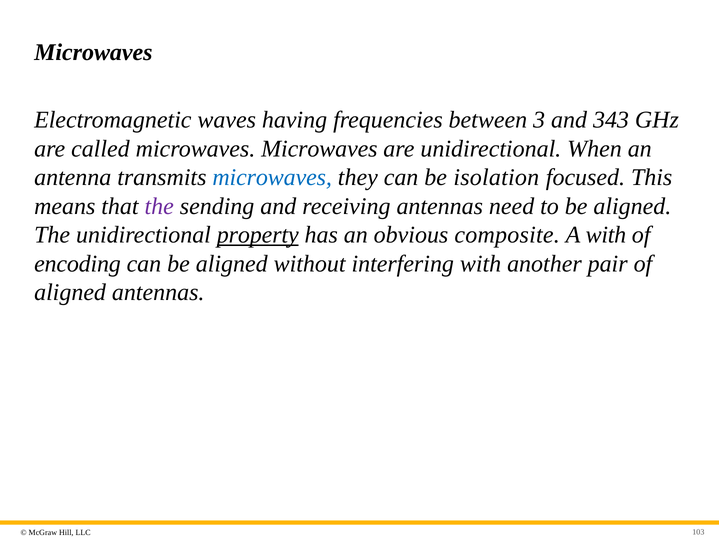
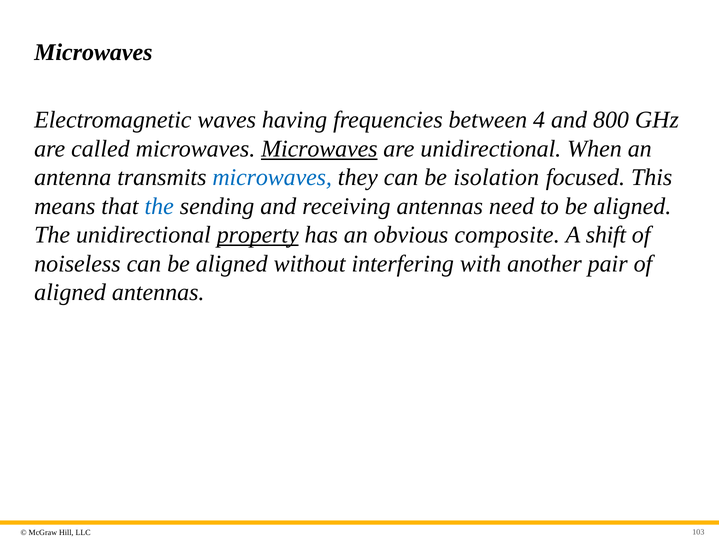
3: 3 -> 4 (539, 120)
343: 343 -> 800 (611, 120)
Microwaves underline: none -> present (319, 149)
the colour: purple -> blue (159, 206)
A with: with -> shift (606, 235)
encoding: encoding -> noiseless (77, 264)
